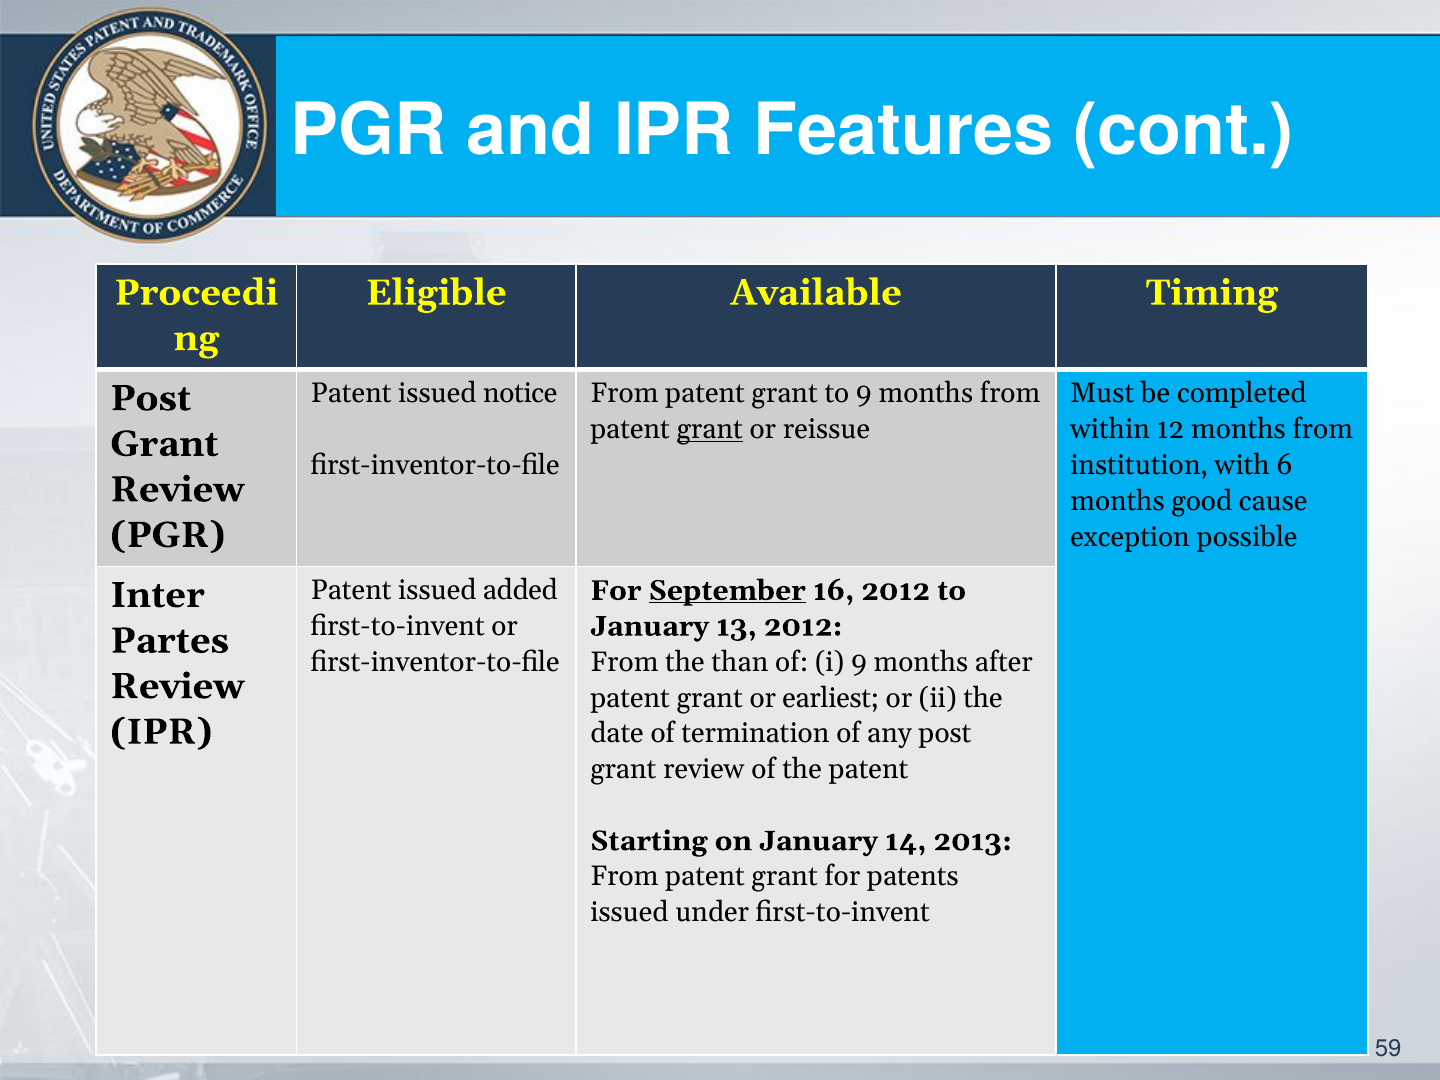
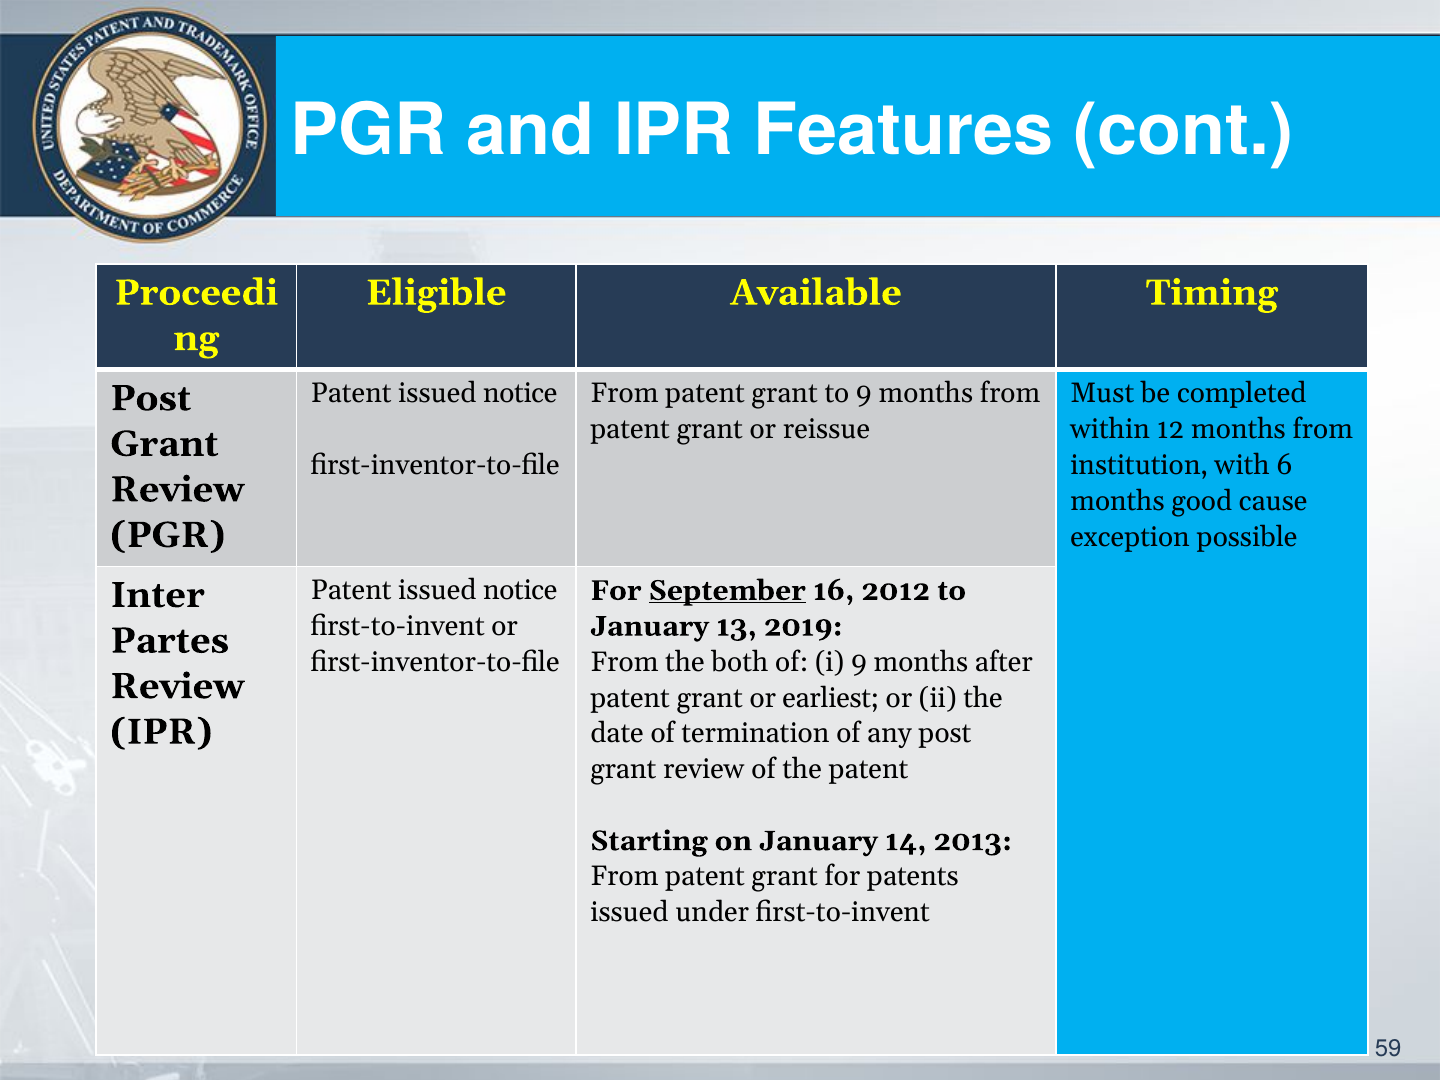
grant underline: present -> none (710, 430)
added: added -> notice (520, 591)
13 2012: 2012 -> 2019 (803, 626)
than: than -> both (740, 662)
